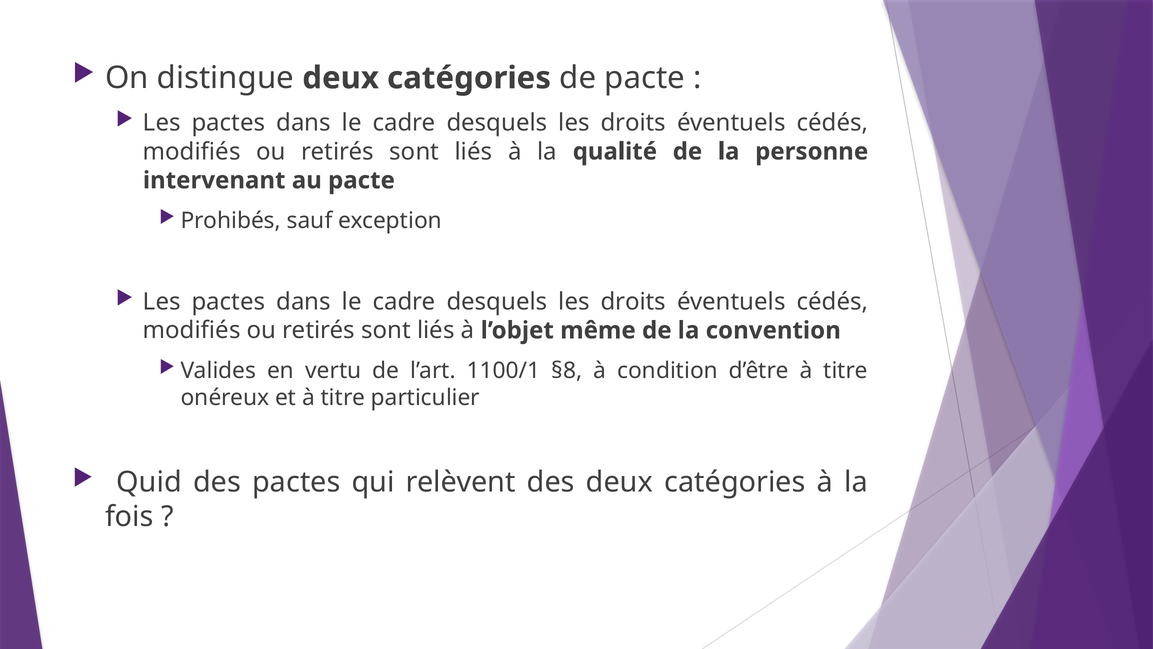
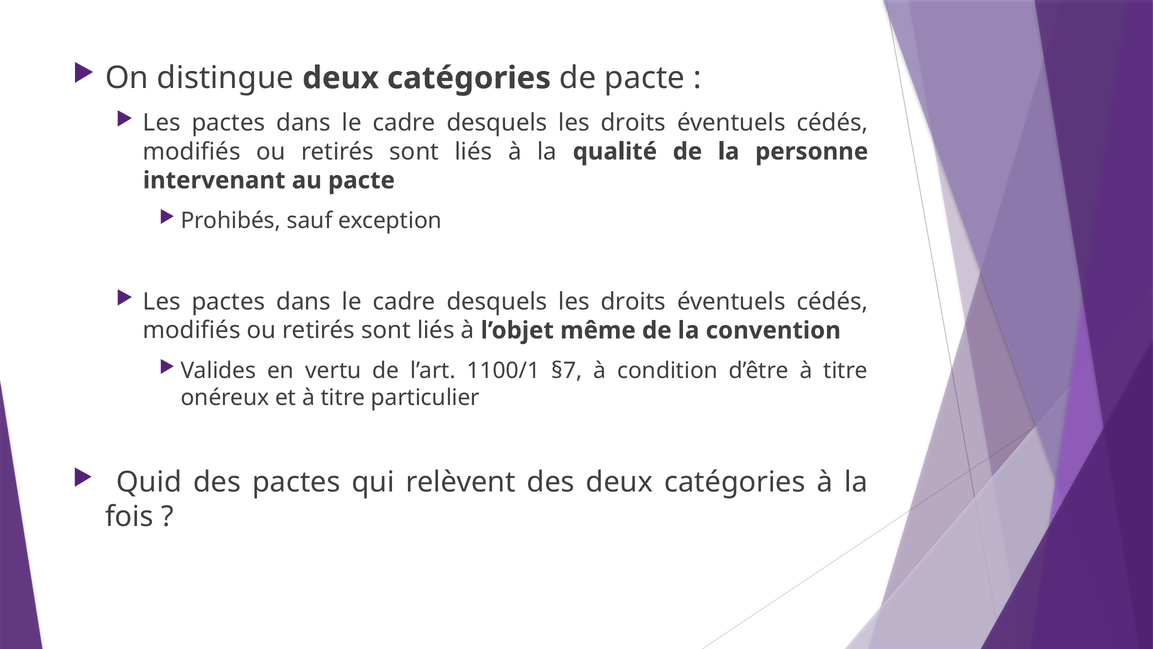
§8: §8 -> §7 (567, 370)
